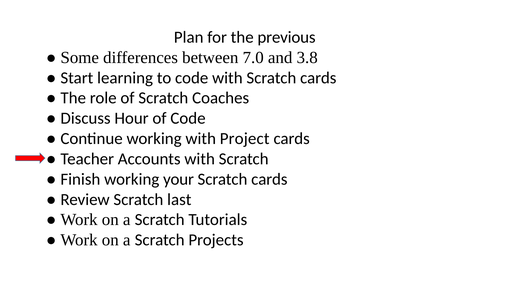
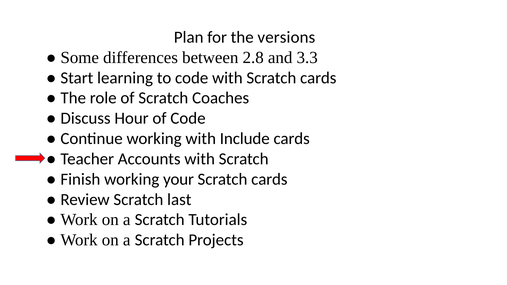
previous: previous -> versions (286, 37)
7.0: 7.0 -> 2.8 (253, 58)
3.8: 3.8 -> 3.3 (307, 58)
Project: Project -> Include (245, 139)
